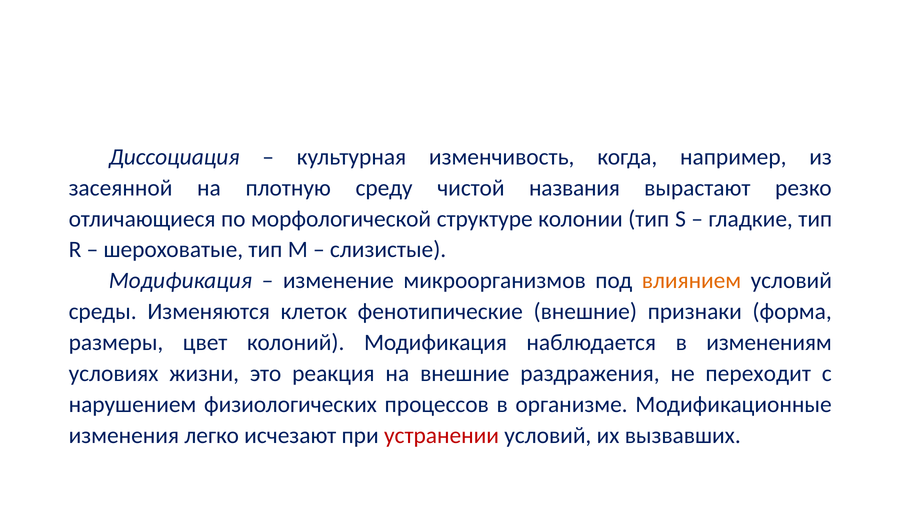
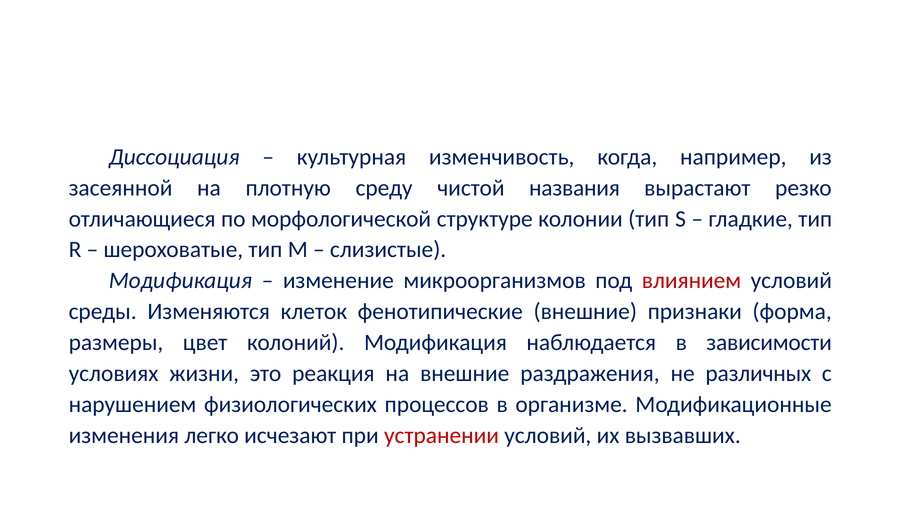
влиянием colour: orange -> red (692, 281)
изменениям: изменениям -> зависимости (769, 342)
переходит: переходит -> различных (758, 373)
